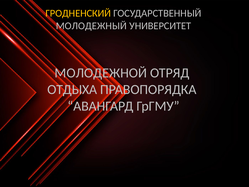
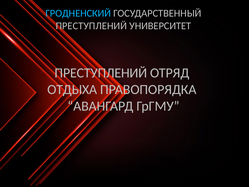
ГРОДНЕНСКИЙ colour: yellow -> light blue (78, 13)
МОЛОДЕЖНЫЙ: МОЛОДЕЖНЫЙ -> ПРЕСТУПЛЕНИЙ (91, 26)
МОЛОДЕЖНОЙ: МОЛОДЕЖНОЙ -> ПРЕСТУПЛЕНИЙ (101, 73)
